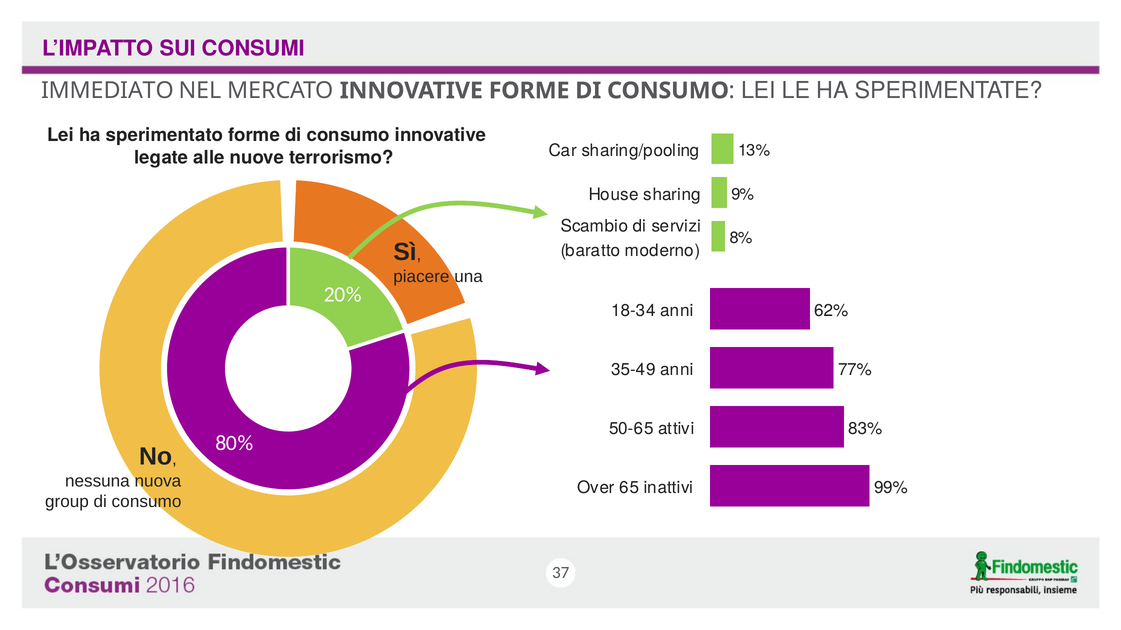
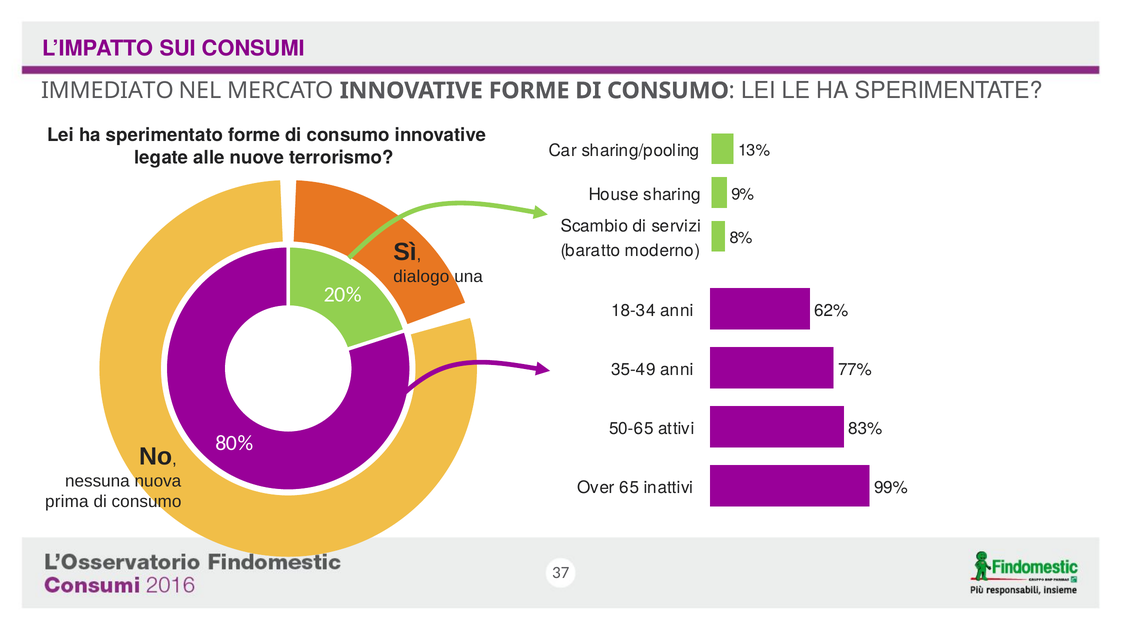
piacere: piacere -> dialogo (421, 277)
group: group -> prima (67, 502)
